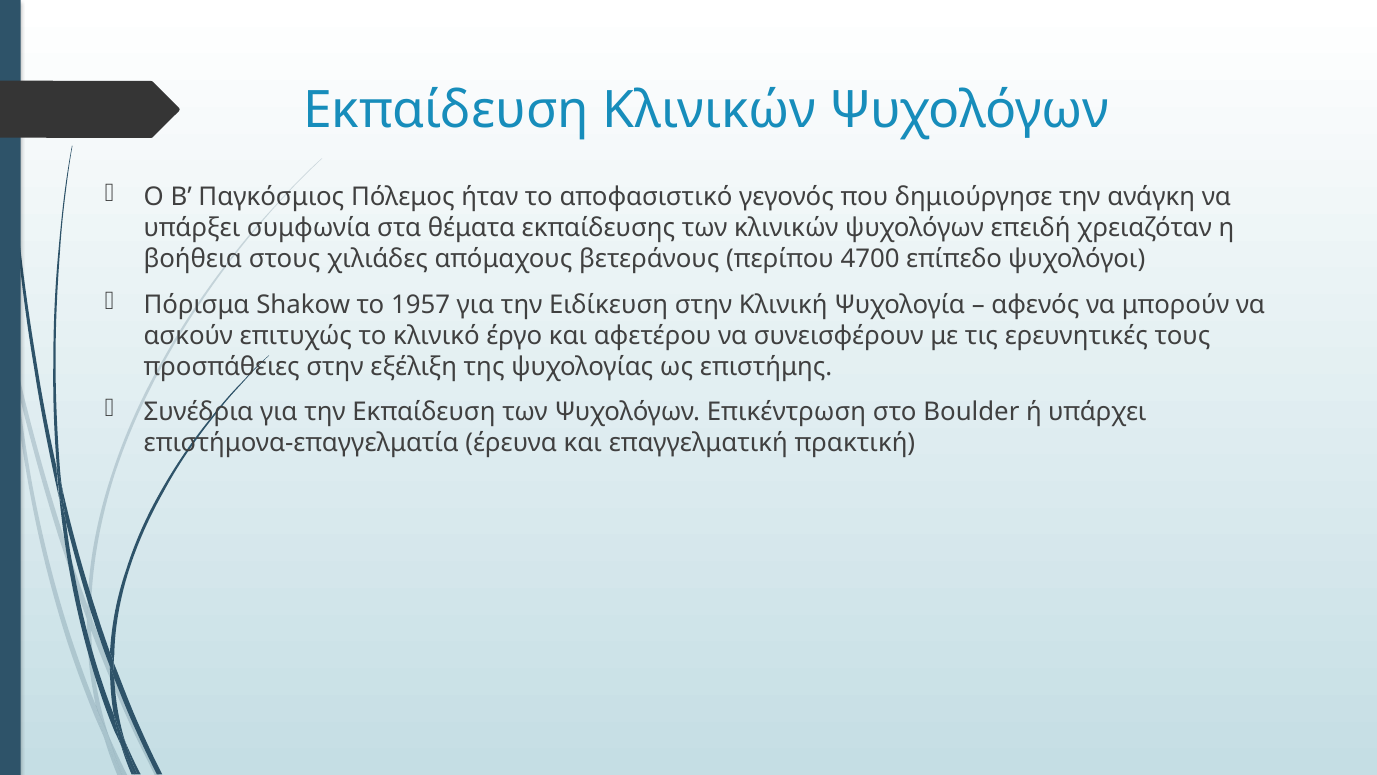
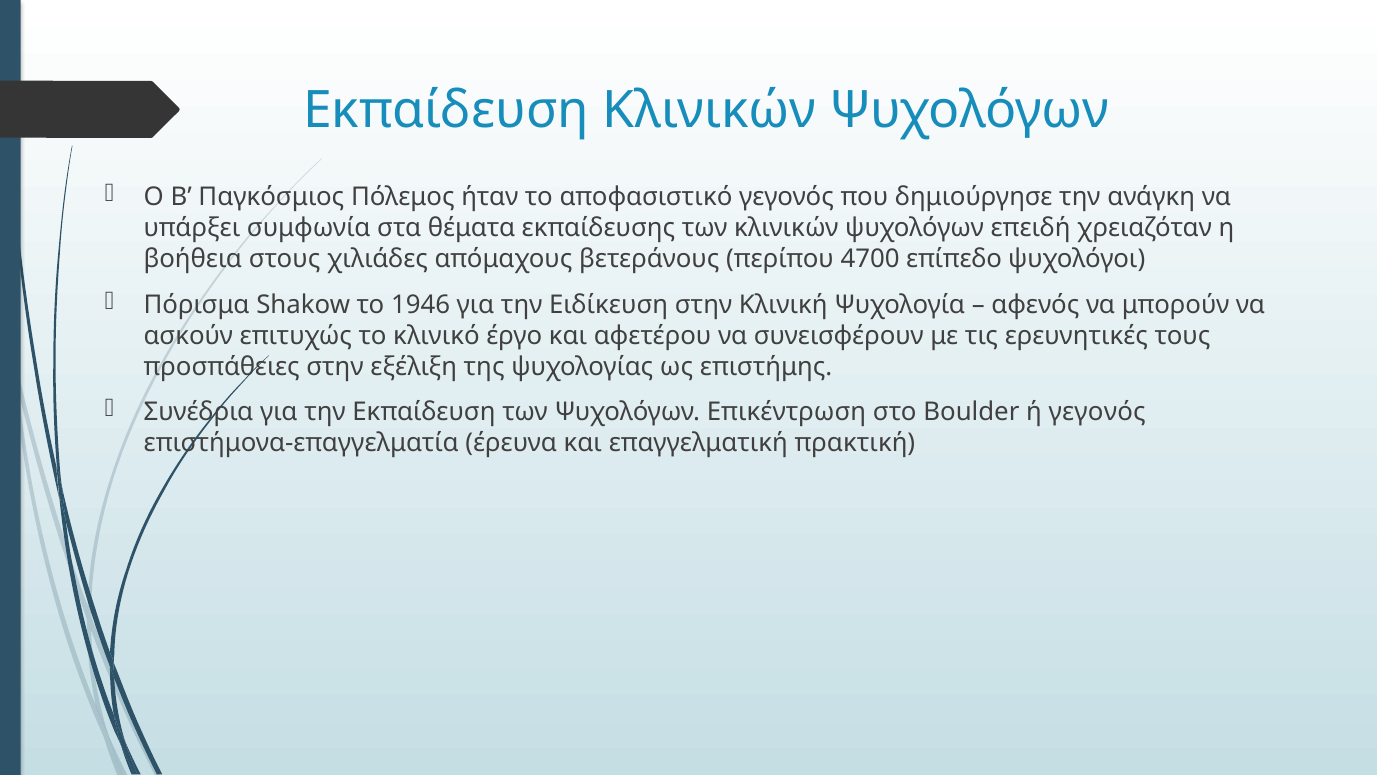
1957: 1957 -> 1946 (421, 305)
ή υπάρχει: υπάρχει -> γεγονός (1097, 412)
